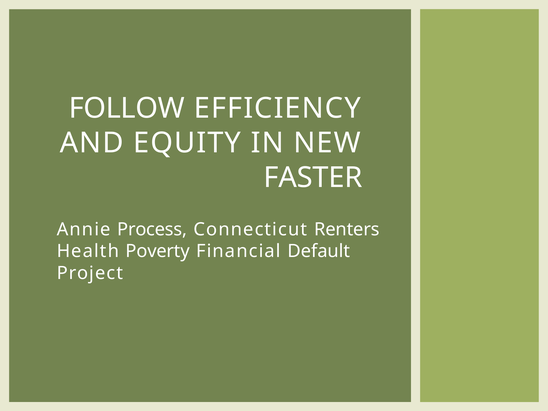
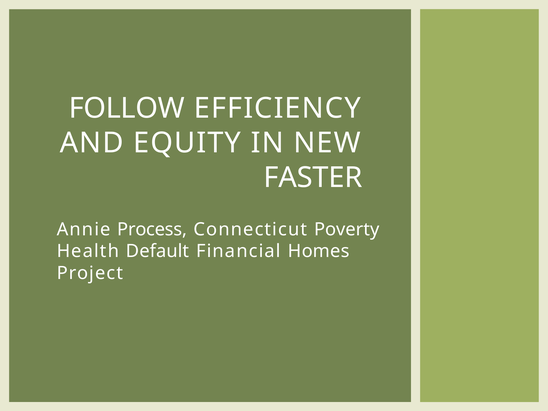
Renters: Renters -> Poverty (347, 229)
Poverty: Poverty -> Default (158, 251)
Default: Default -> Homes (319, 251)
